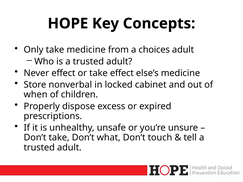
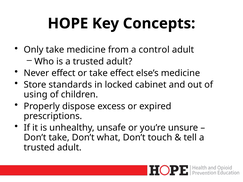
choices: choices -> control (154, 50)
nonverbal: nonverbal -> standards (70, 85)
when: when -> using (36, 95)
